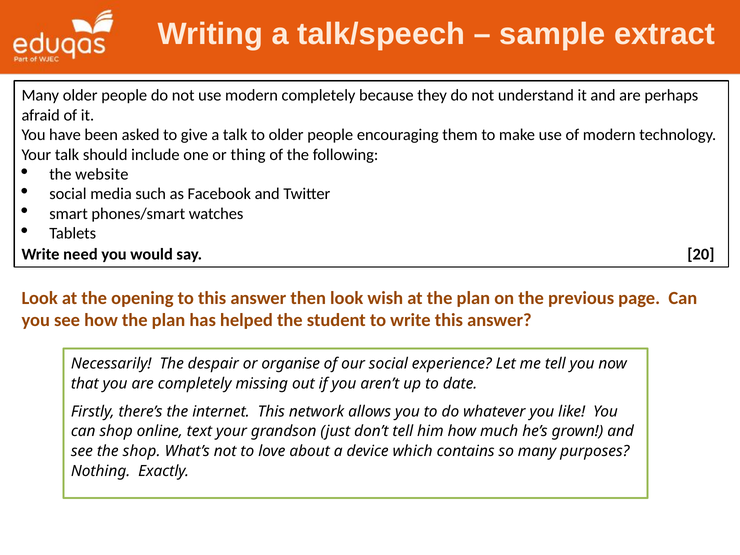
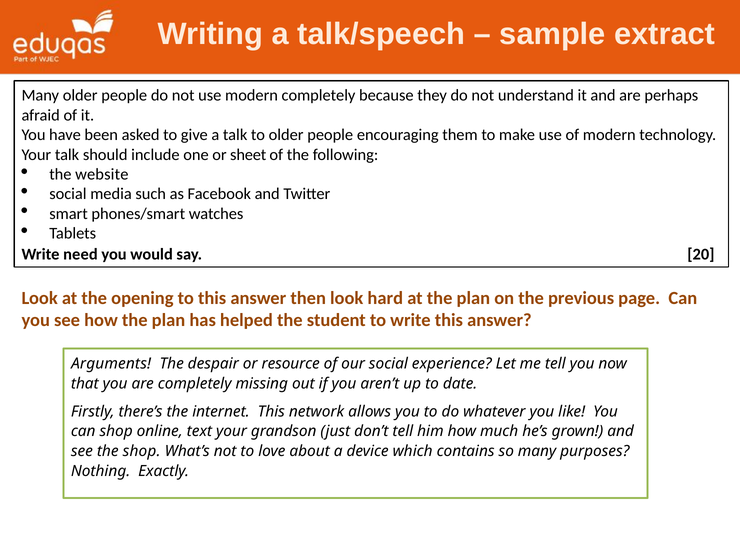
thing: thing -> sheet (248, 155)
wish: wish -> hard (385, 298)
Necessarily: Necessarily -> Arguments (111, 364)
organise: organise -> resource (291, 364)
